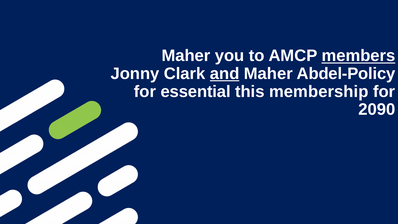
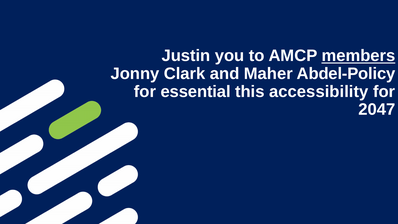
Maher: Maher -> Justin (186, 56)
and underline: present -> none (225, 74)
membership: membership -> accessibility (319, 92)
2090: 2090 -> 2047 (377, 109)
